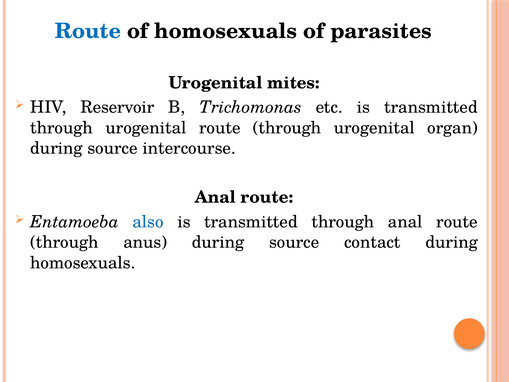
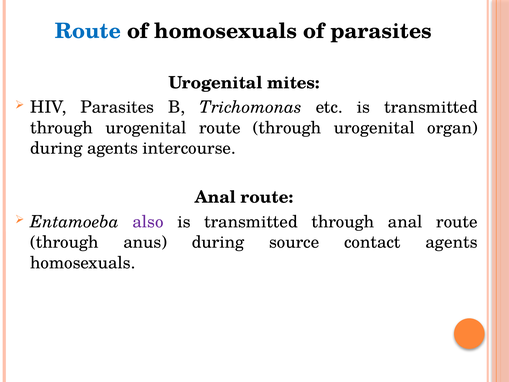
HIV Reservoir: Reservoir -> Parasites (117, 107)
source: source -> agents (113, 148)
also colour: blue -> purple (148, 222)
contact during: during -> agents (452, 242)
